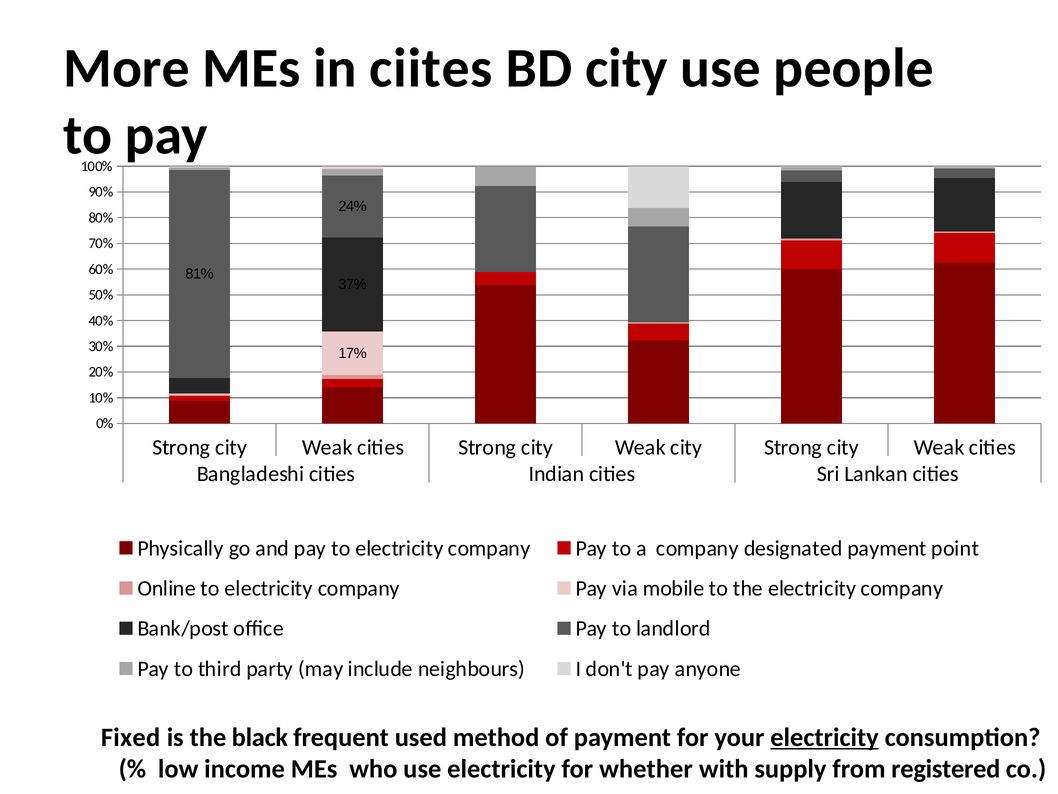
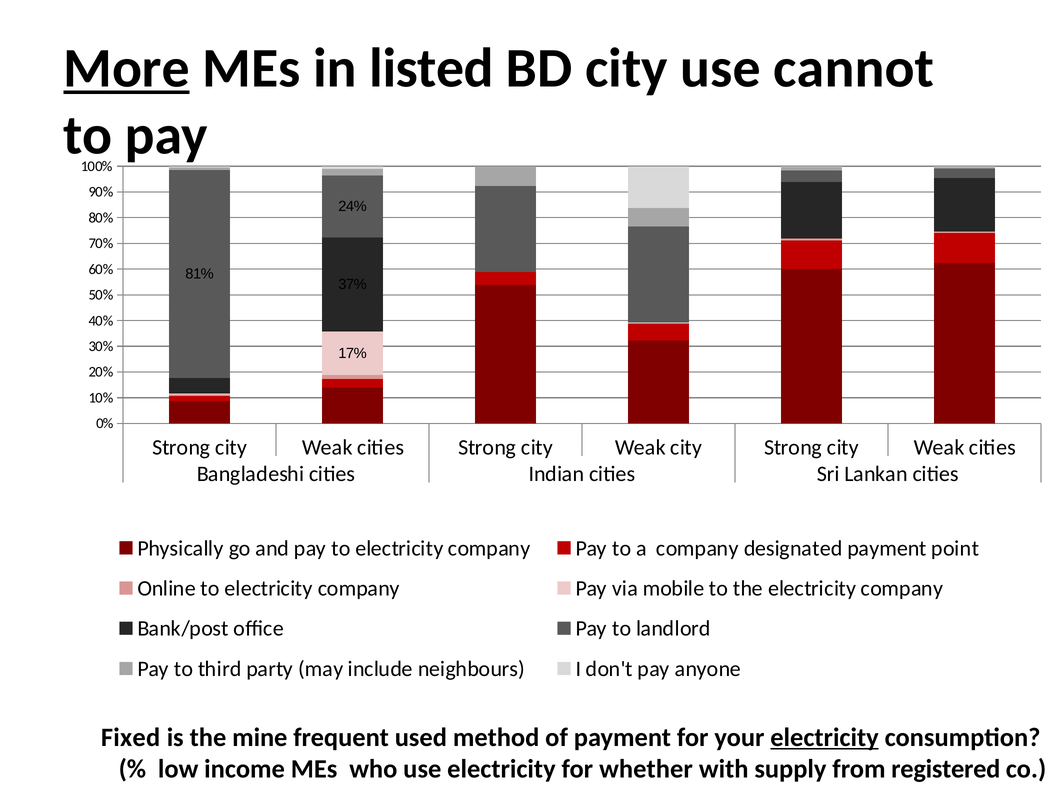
More underline: none -> present (127, 68)
ciites: ciites -> listed (432, 68)
people: people -> cannot (854, 68)
black: black -> mine (260, 737)
